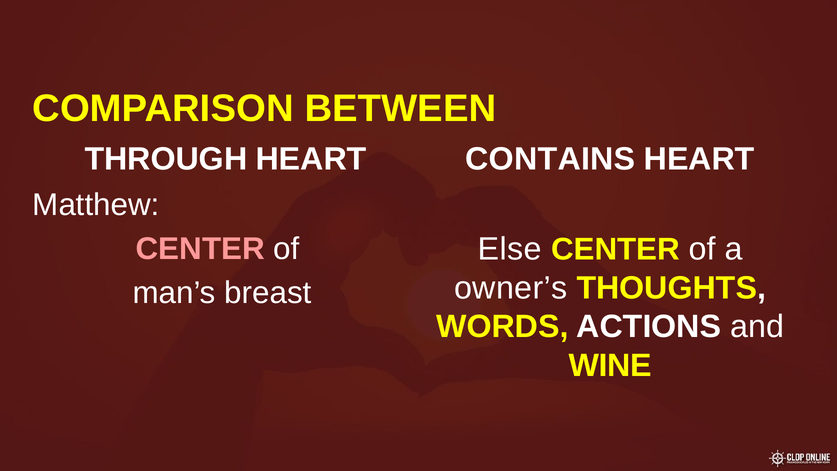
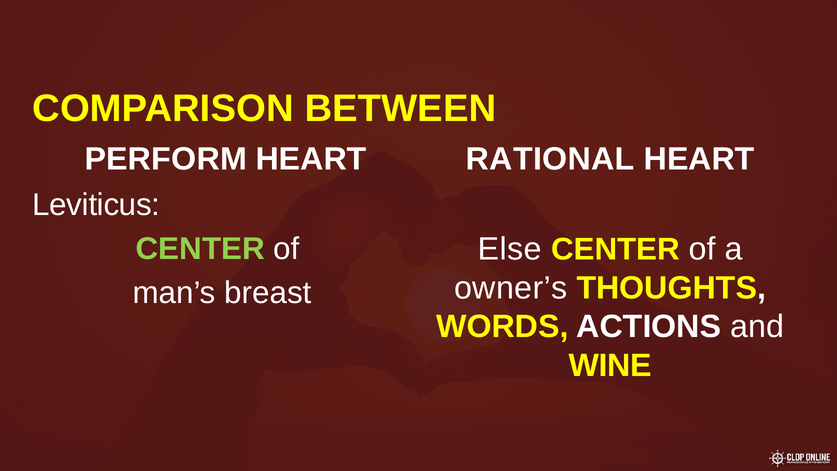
THROUGH: THROUGH -> PERFORM (166, 159)
CONTAINS: CONTAINS -> RATIONAL (550, 159)
Matthew: Matthew -> Leviticus (96, 205)
CENTER colour: pink -> light green (200, 249)
